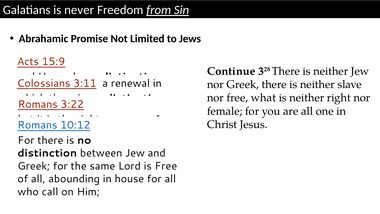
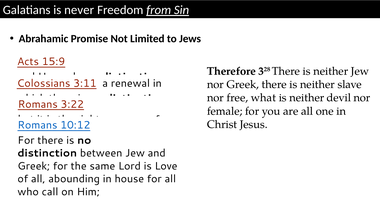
Continue: Continue -> Therefore (231, 71)
right: right -> devil (339, 98)
is Free: Free -> Love (166, 166)
